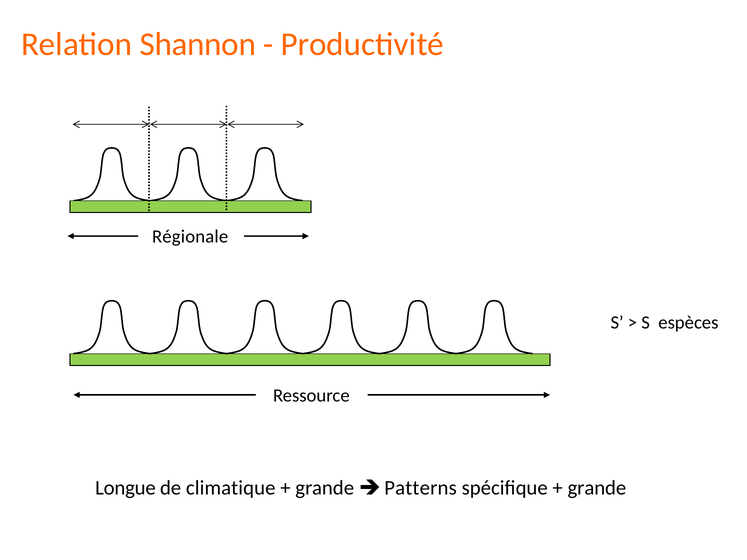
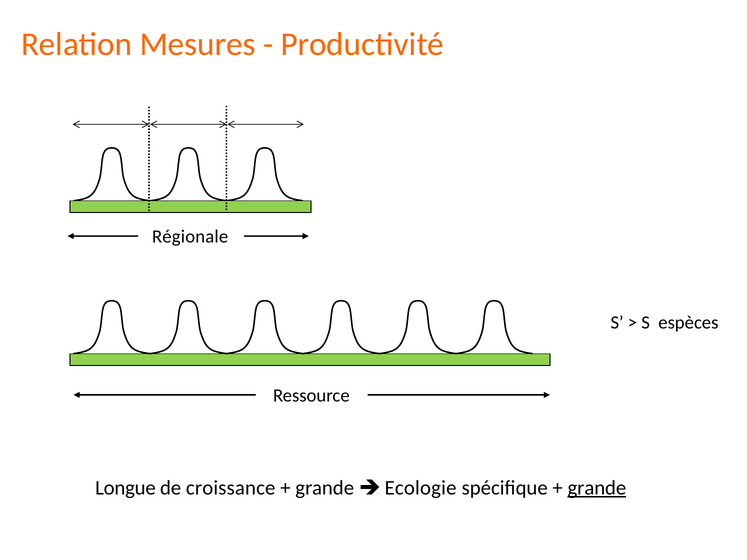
Shannon: Shannon -> Mesures (198, 44)
climatique: climatique -> croissance (231, 488)
Patterns: Patterns -> Ecologie (421, 488)
grande underline: none -> present (597, 488)
